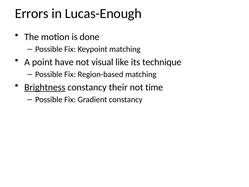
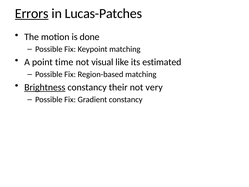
Errors underline: none -> present (32, 13)
Lucas-Enough: Lucas-Enough -> Lucas-Patches (103, 13)
have: have -> time (64, 62)
technique: technique -> estimated (162, 62)
time: time -> very (154, 87)
